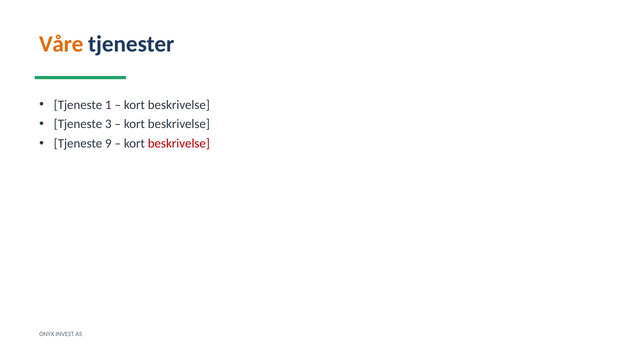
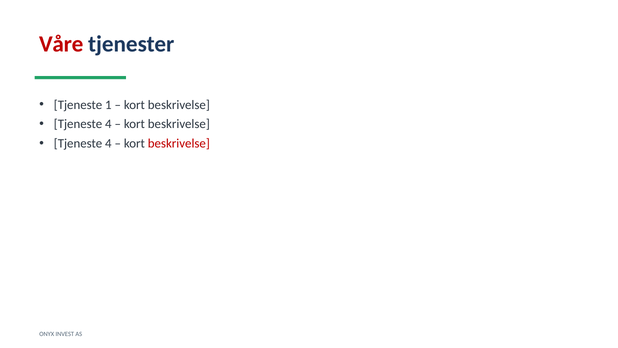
Våre colour: orange -> red (61, 44)
3: 3 -> 4 (108, 124)
9: 9 -> 4 (108, 143)
